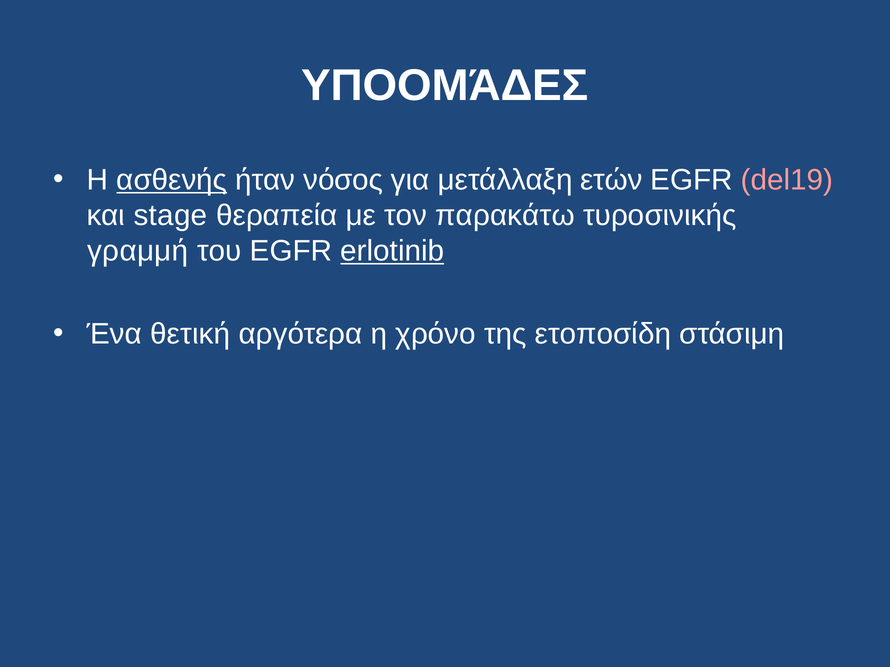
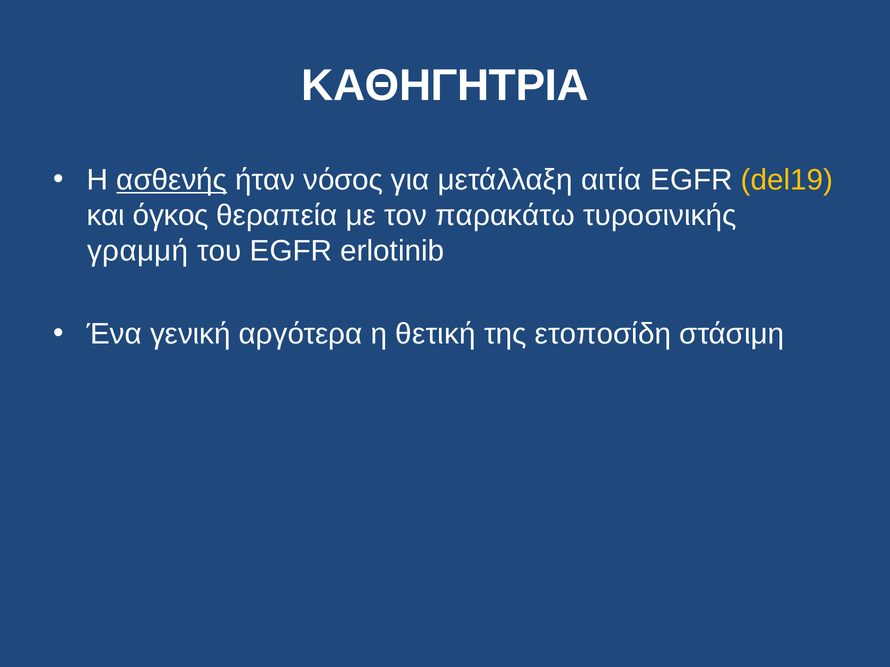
ΥΠΟΟΜΆΔΕΣ: ΥΠΟΟΜΆΔΕΣ -> ΚΑΘΗΓΗΤΡΙΑ (445, 85)
ετών: ετών -> αιτία (611, 180)
del19 colour: pink -> yellow (787, 180)
stage: stage -> όγκος (171, 216)
erlotinib underline: present -> none (392, 251)
θετική: θετική -> γενική (190, 334)
χρόνο: χρόνο -> θετική (436, 334)
